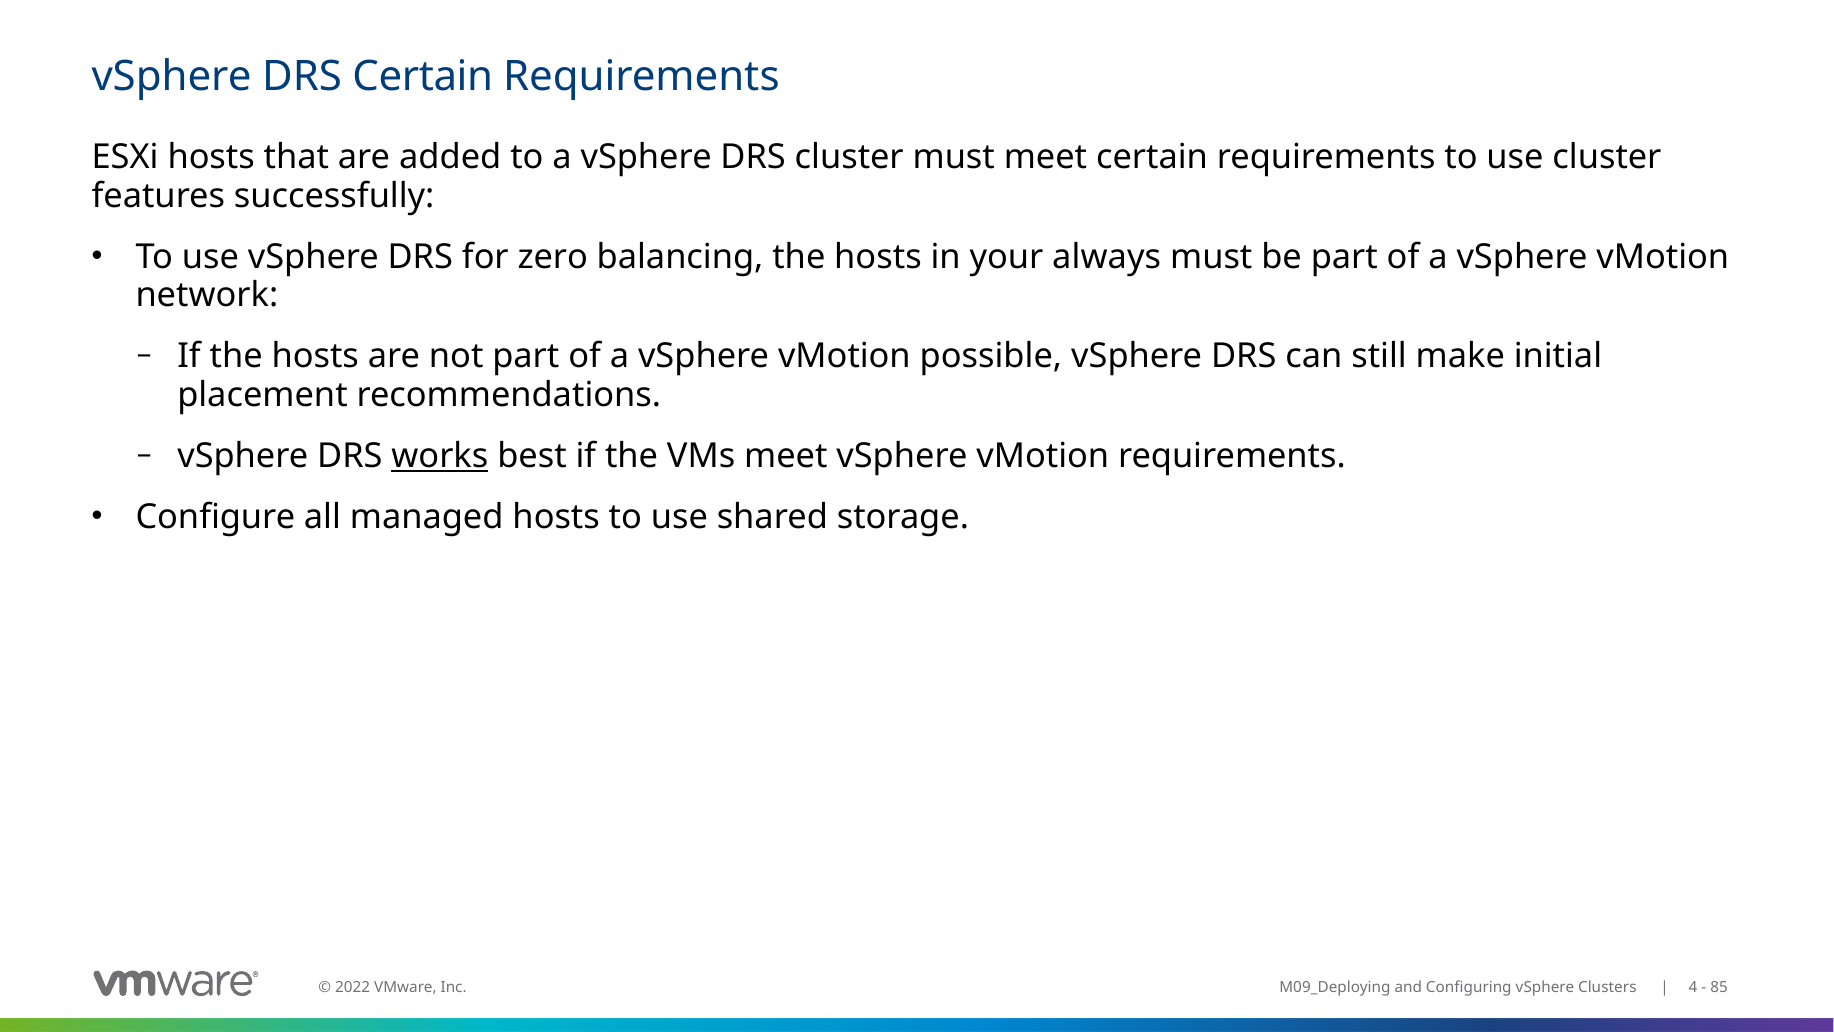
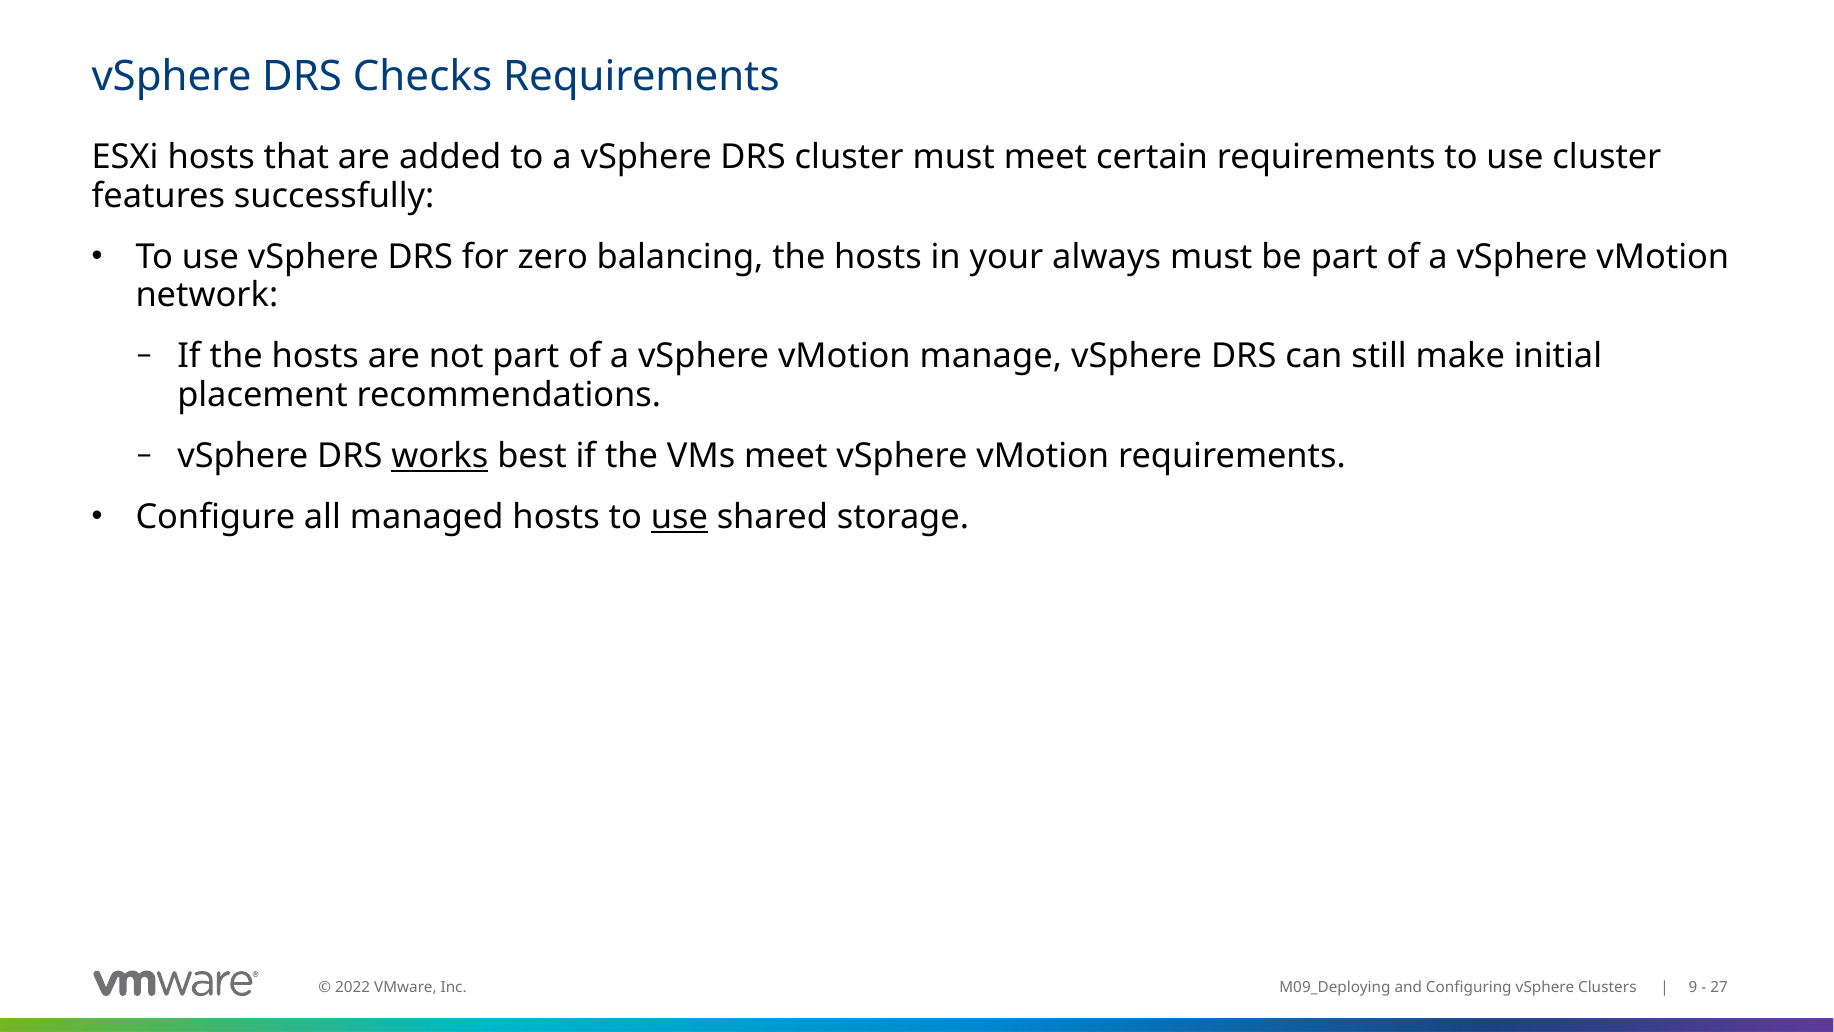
DRS Certain: Certain -> Checks (422, 77)
possible: possible -> manage (991, 356)
use underline: none -> present (679, 517)
4: 4 -> 9 (1693, 987)
85: 85 -> 27 (1719, 987)
